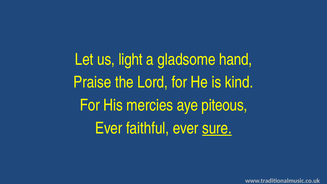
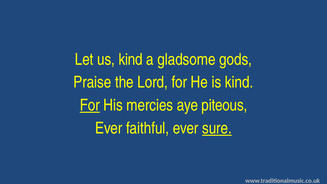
us light: light -> kind (131, 59)
hand: hand -> gods (236, 59)
For underline: none -> present (90, 105)
